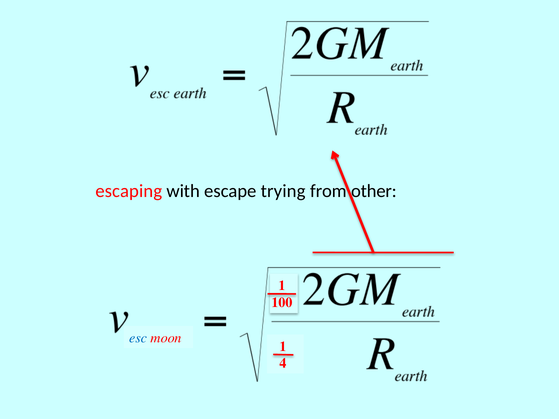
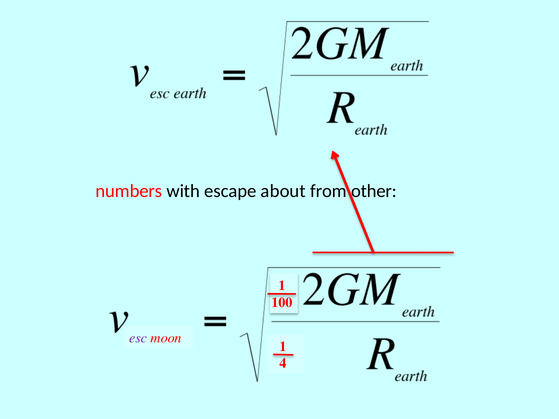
escaping: escaping -> numbers (129, 191)
trying: trying -> about (283, 191)
esc colour: blue -> purple (138, 338)
